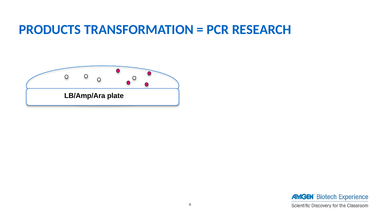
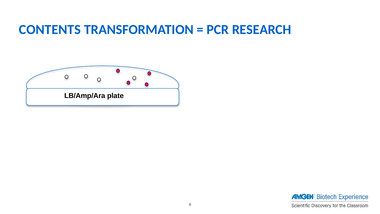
PRODUCTS: PRODUCTS -> CONTENTS (50, 30)
